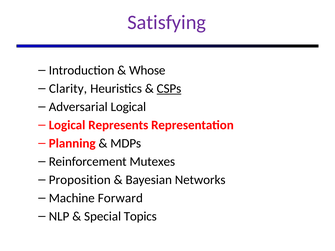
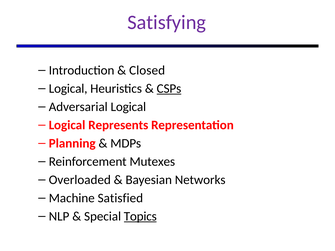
Whose: Whose -> Closed (147, 70)
Clarity: Clarity -> Logical (68, 89)
Proposition: Proposition -> Overloaded (80, 180)
Forward: Forward -> Satisfied (120, 198)
Topics underline: none -> present (140, 216)
